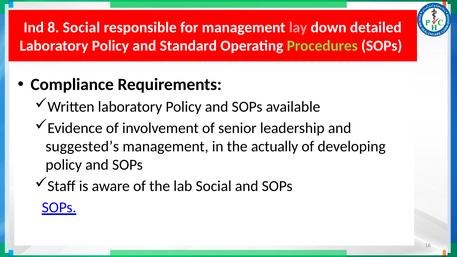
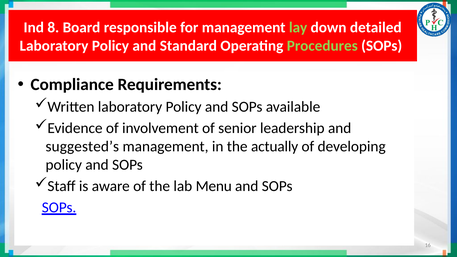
8 Social: Social -> Board (81, 28)
lay colour: pink -> light green (298, 28)
lab Social: Social -> Menu (214, 186)
